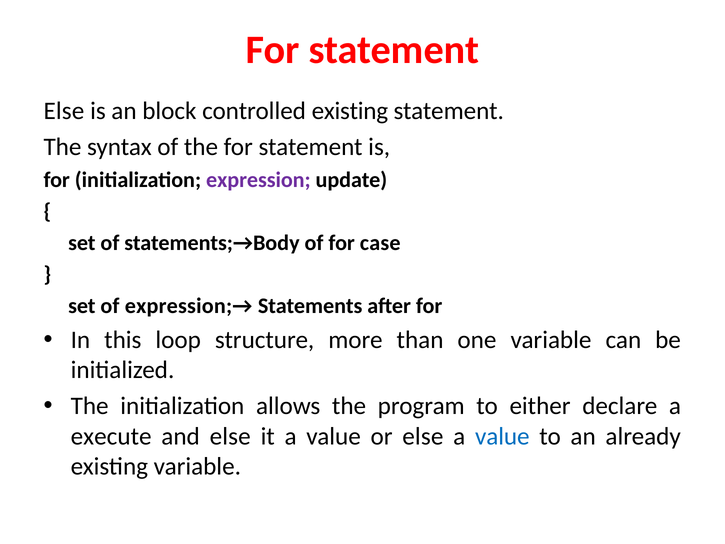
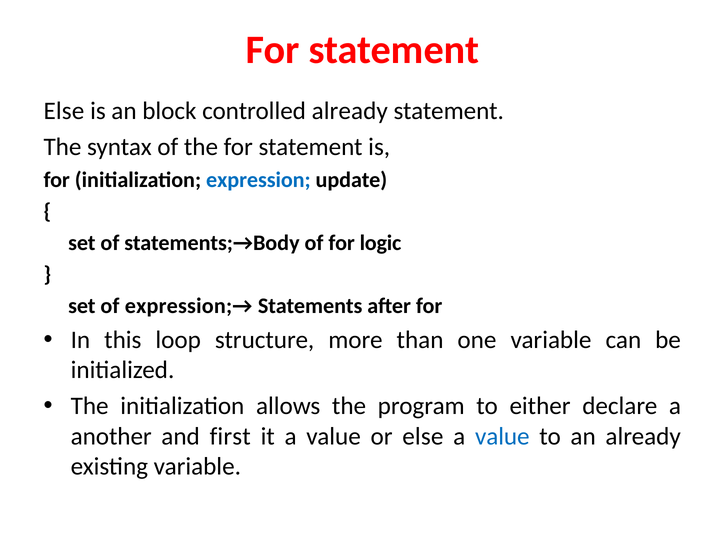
controlled existing: existing -> already (350, 111)
expression colour: purple -> blue (258, 180)
case: case -> logic (380, 243)
execute: execute -> another (111, 436)
and else: else -> first (230, 436)
